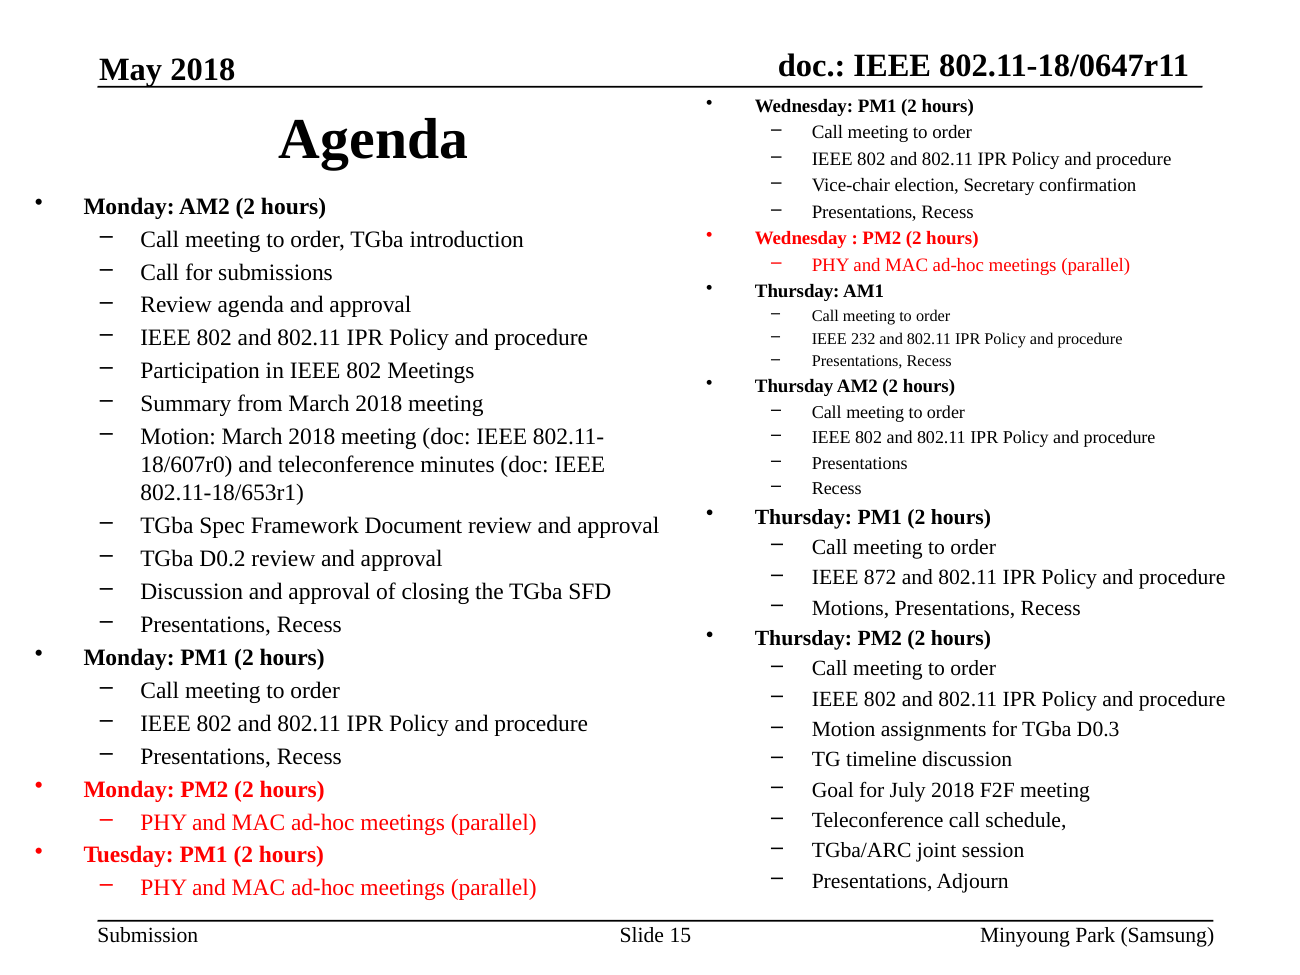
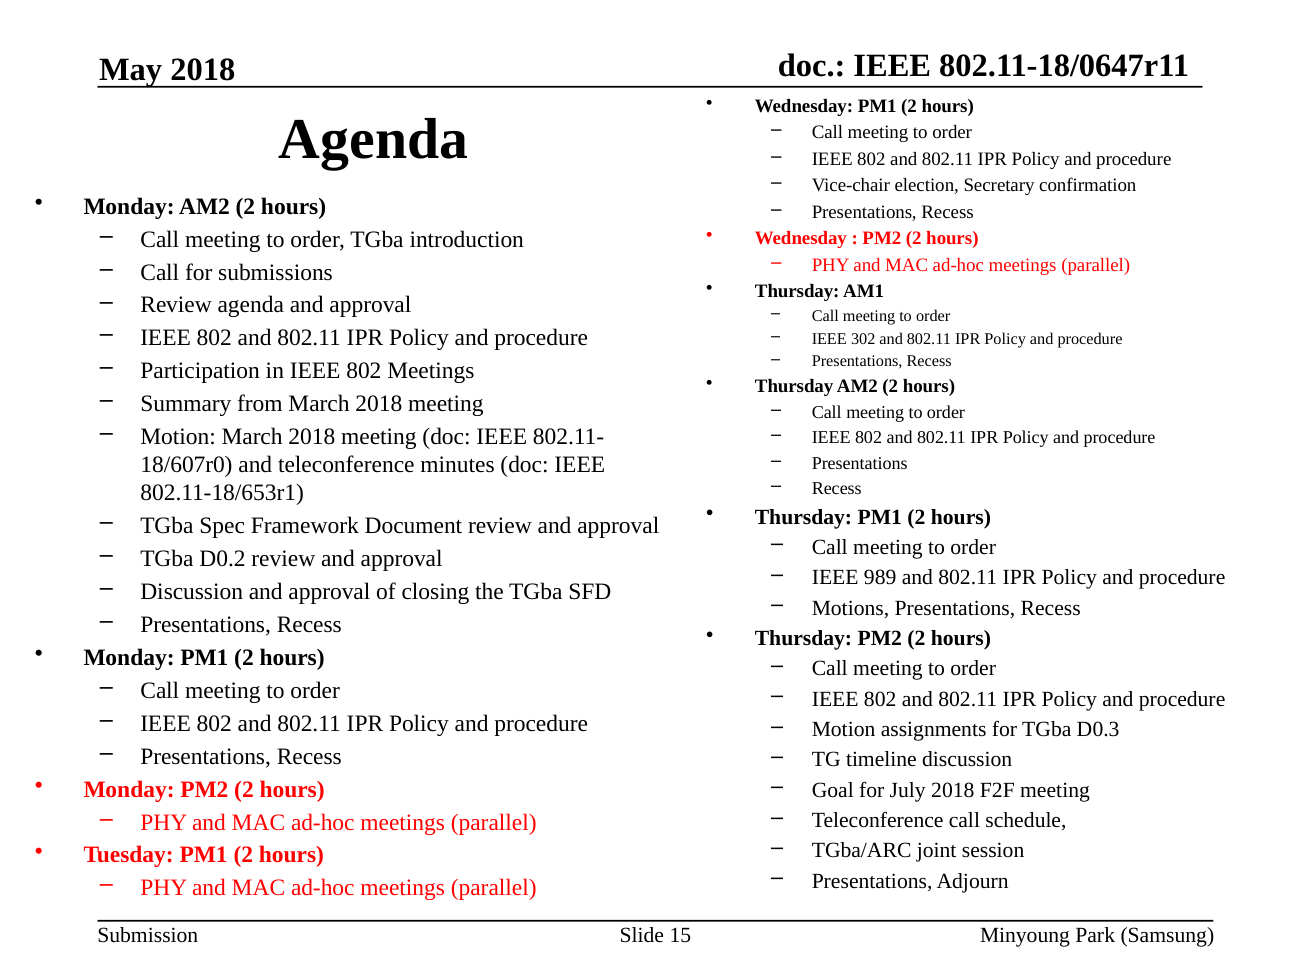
232: 232 -> 302 (863, 339)
872: 872 -> 989 (880, 578)
